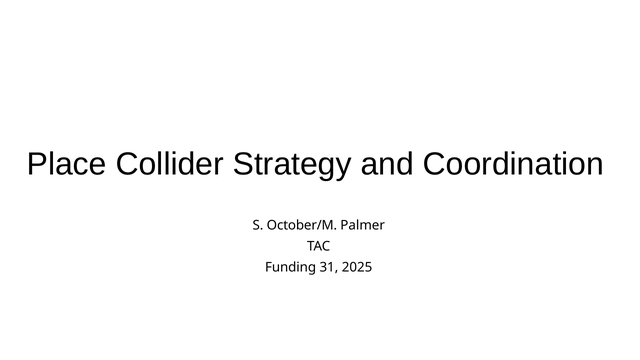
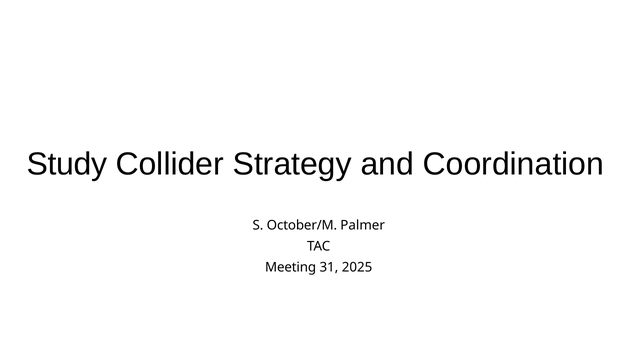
Place: Place -> Study (67, 164)
Funding: Funding -> Meeting (291, 267)
